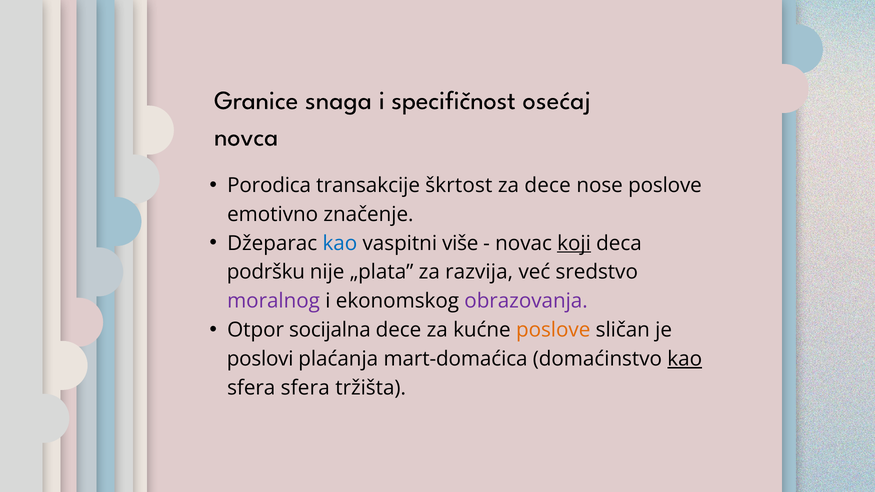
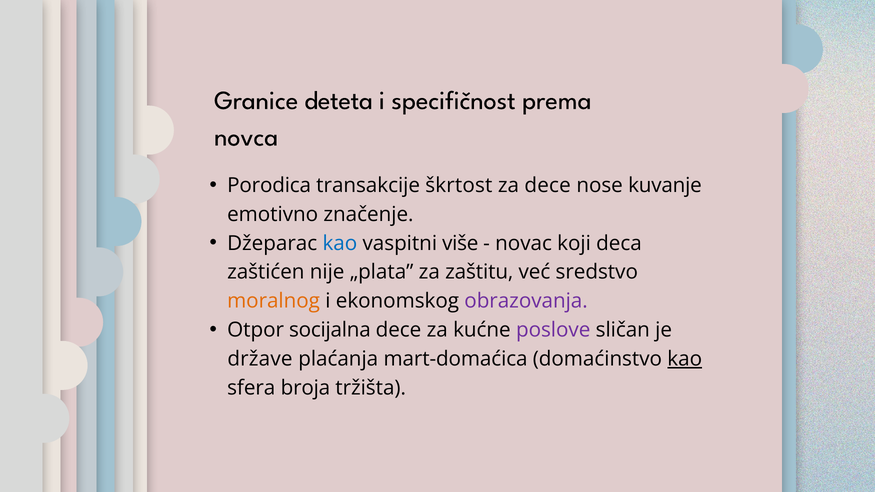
snaga: snaga -> deteta (339, 100)
osećaj: osećaj -> prema (557, 100)
nose poslove: poslove -> kuvanje (665, 185)
koji underline: present -> none (574, 243)
podršku: podršku -> zaštićen (266, 272)
razvija: razvija -> zaštitu (479, 272)
moralnog colour: purple -> orange (274, 301)
poslove colour: orange -> purple (553, 330)
poslovi: poslovi -> države (260, 359)
sfera sfera: sfera -> broja (305, 388)
